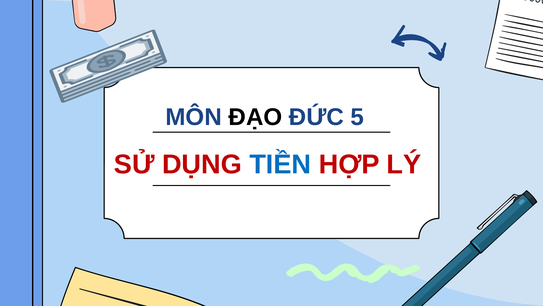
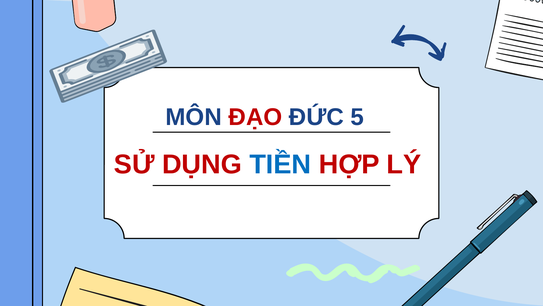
ĐẠO colour: black -> red (255, 117)
